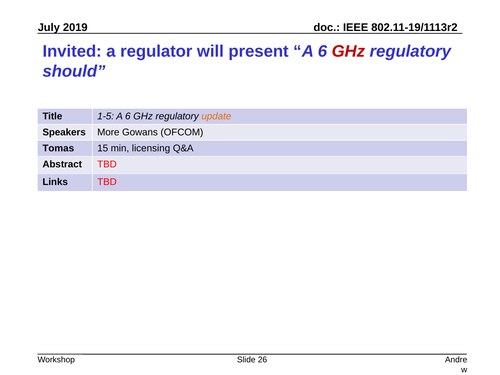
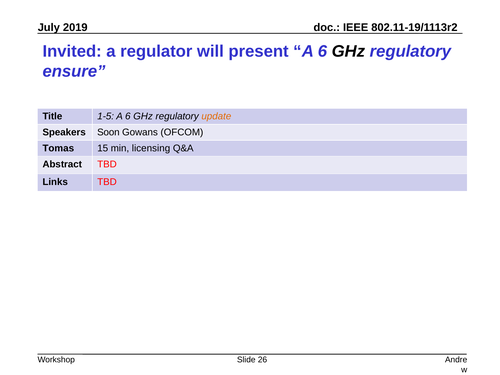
GHz colour: red -> black (348, 51)
should: should -> ensure (74, 71)
More: More -> Soon (108, 132)
